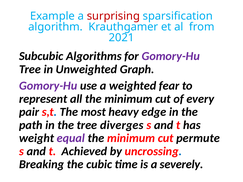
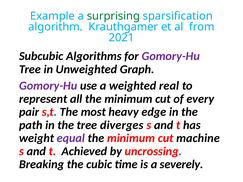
surprising colour: red -> green (113, 16)
fear: fear -> real (169, 86)
permute: permute -> machine (198, 138)
